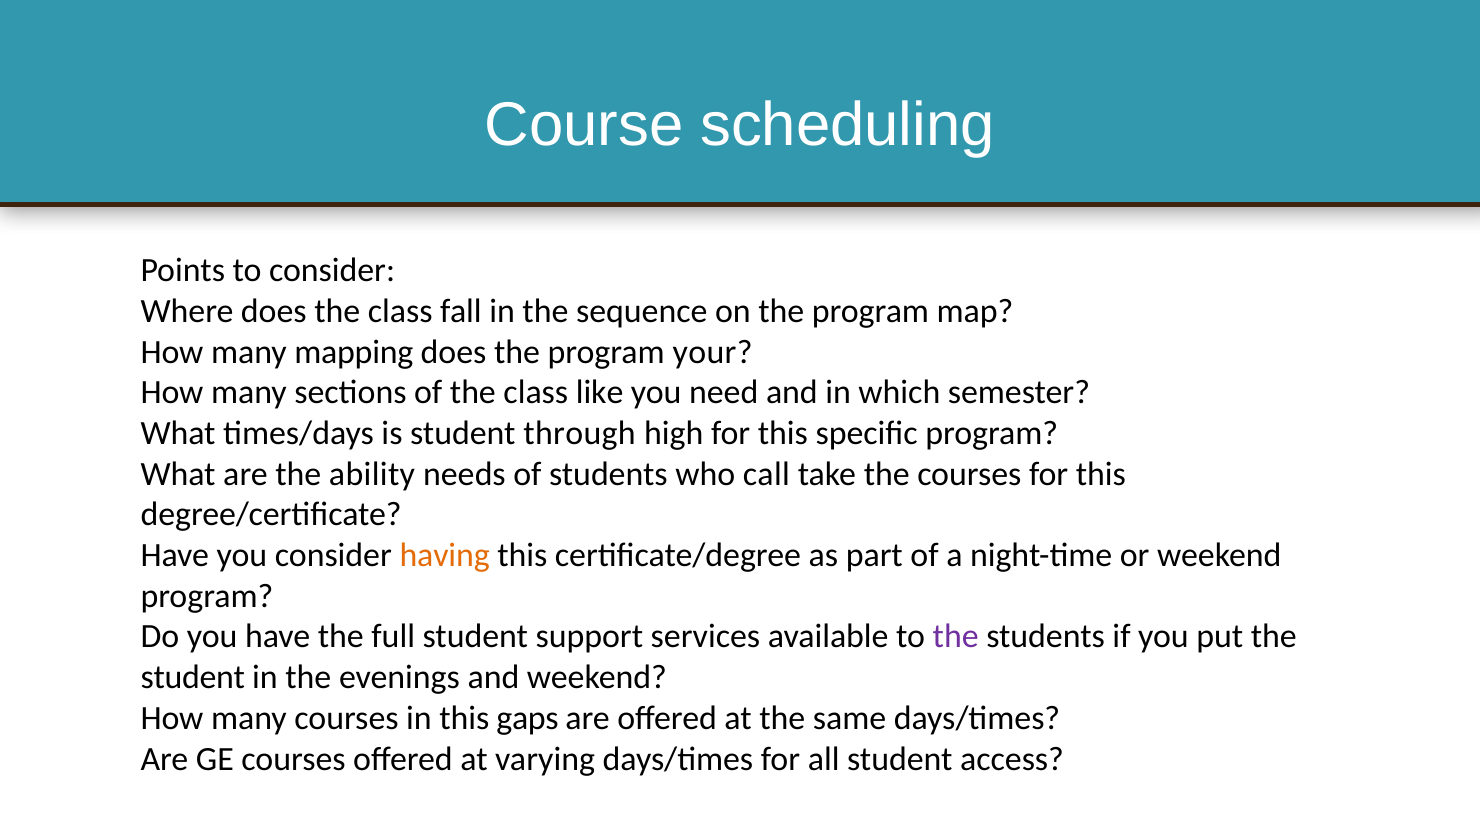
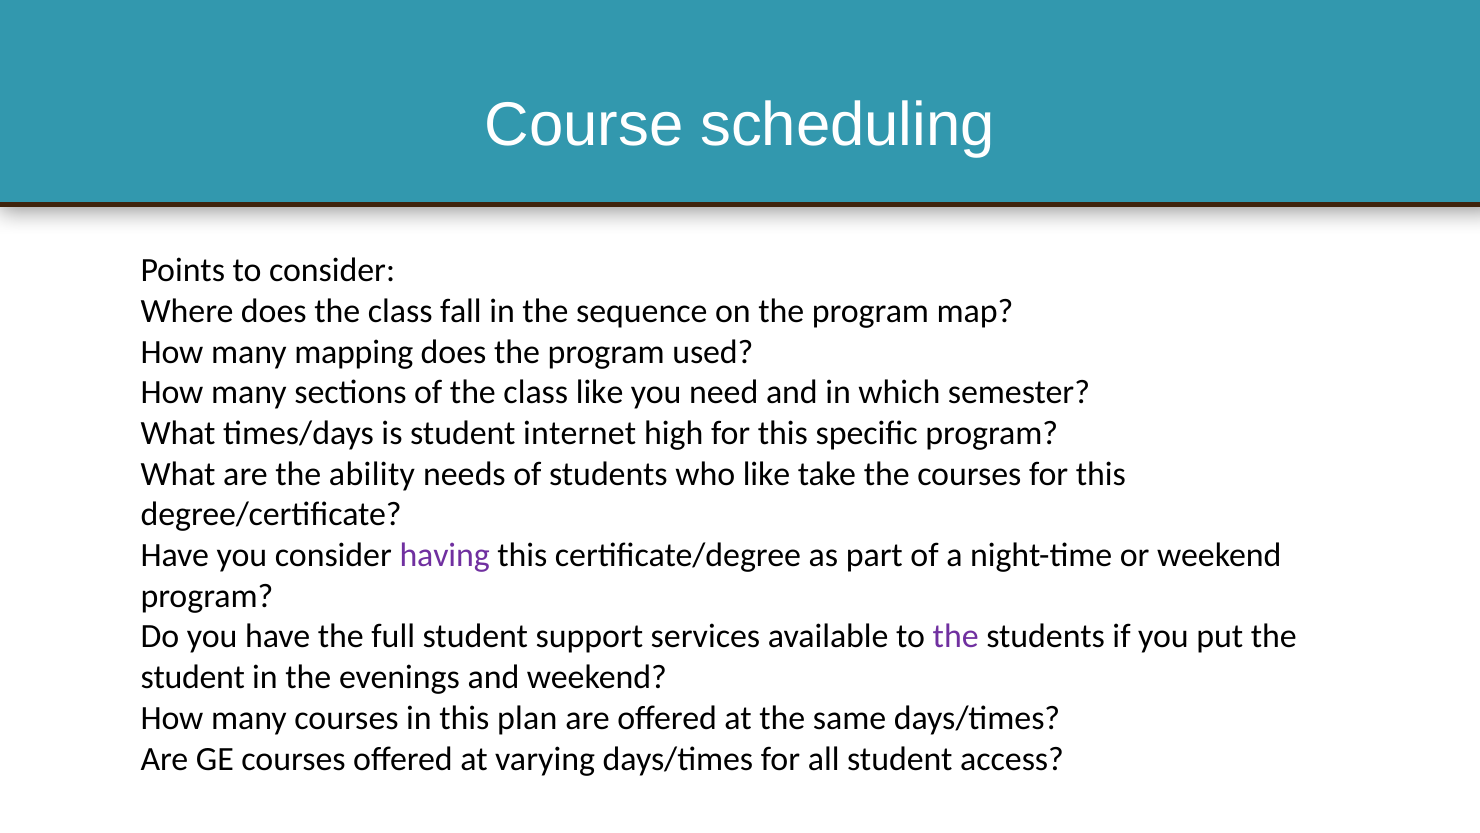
your: your -> used (713, 352)
through: through -> internet (580, 433)
who call: call -> like (767, 474)
having colour: orange -> purple (445, 555)
gaps: gaps -> plan (527, 718)
